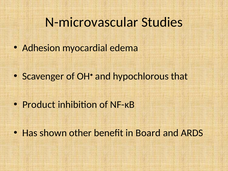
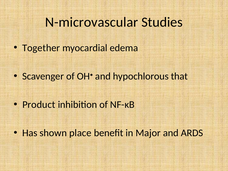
Adhesion: Adhesion -> Together (41, 48)
other: other -> place (80, 133)
Board: Board -> Major (148, 133)
